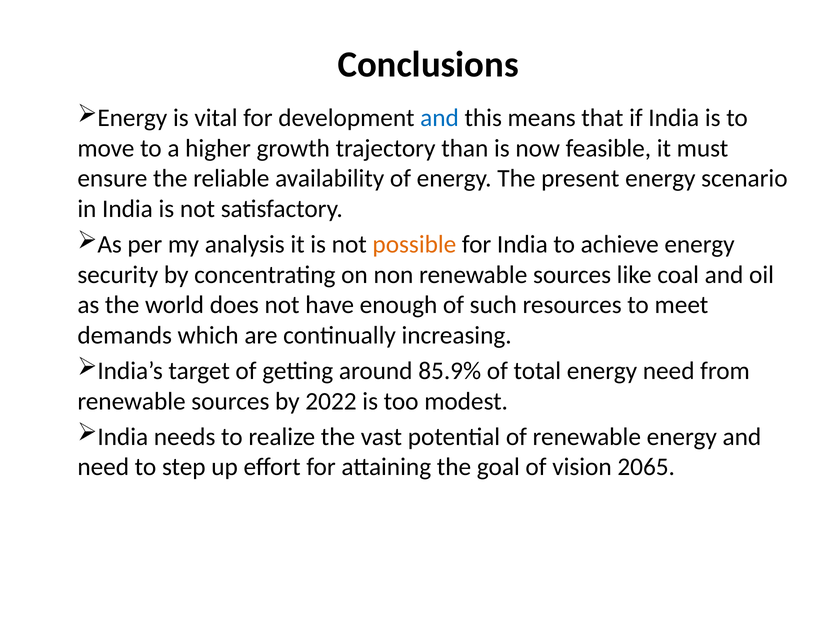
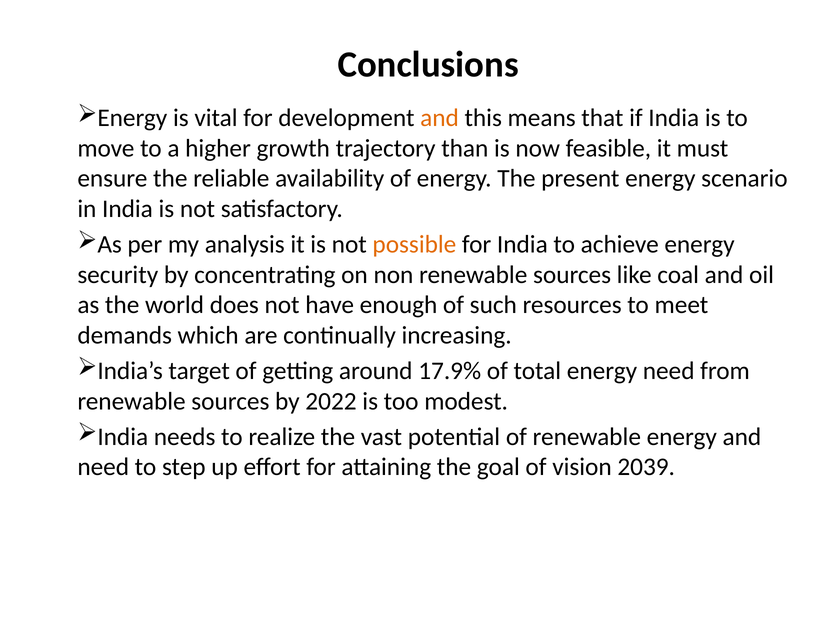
and colour: blue -> orange (440, 118)
85.9%: 85.9% -> 17.9% (450, 371)
2065: 2065 -> 2039 (646, 467)
